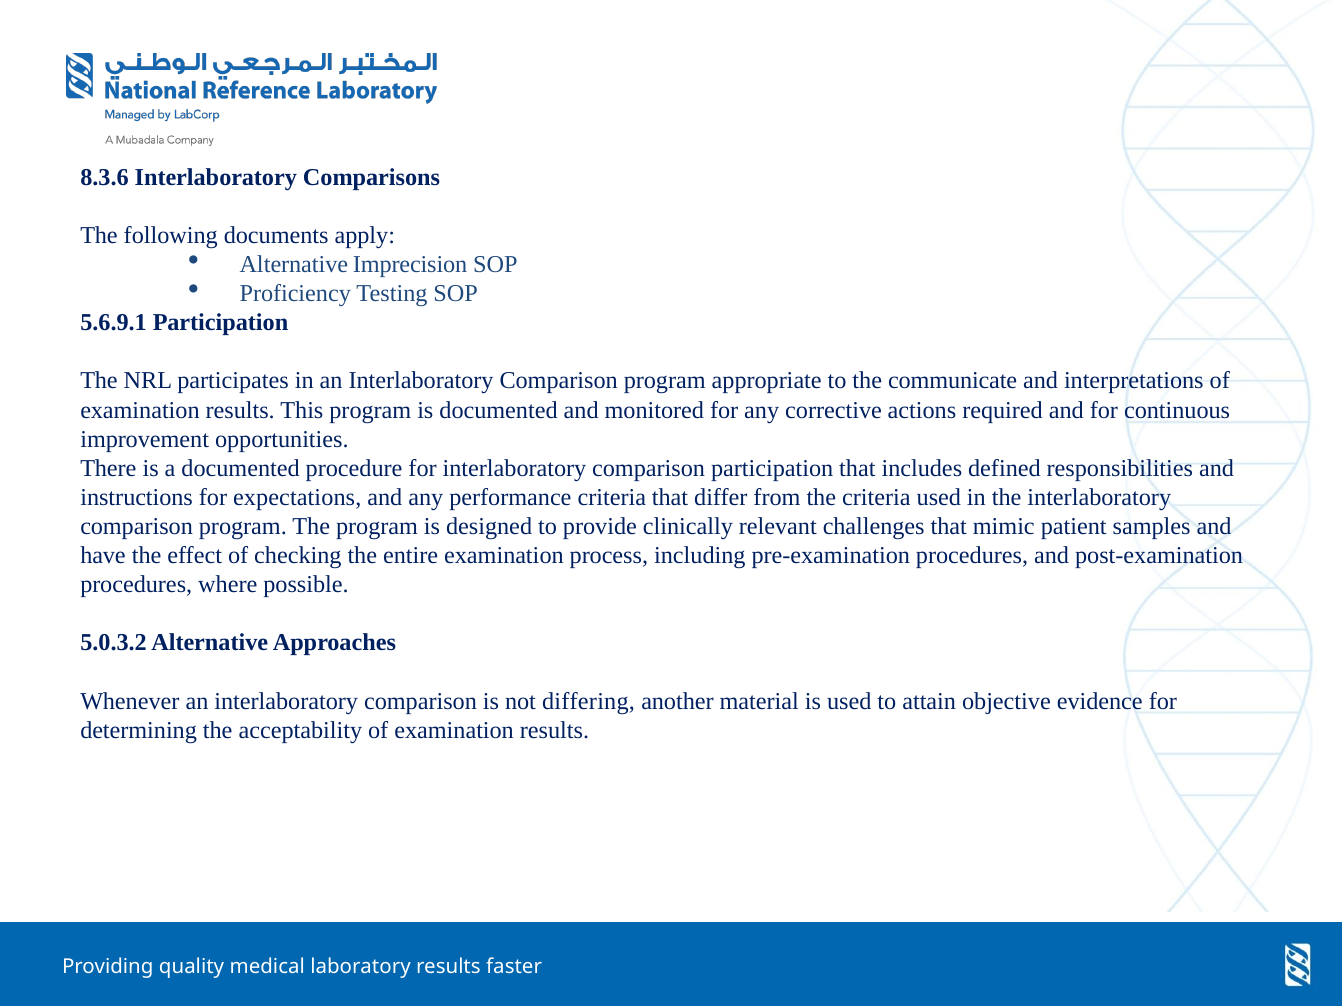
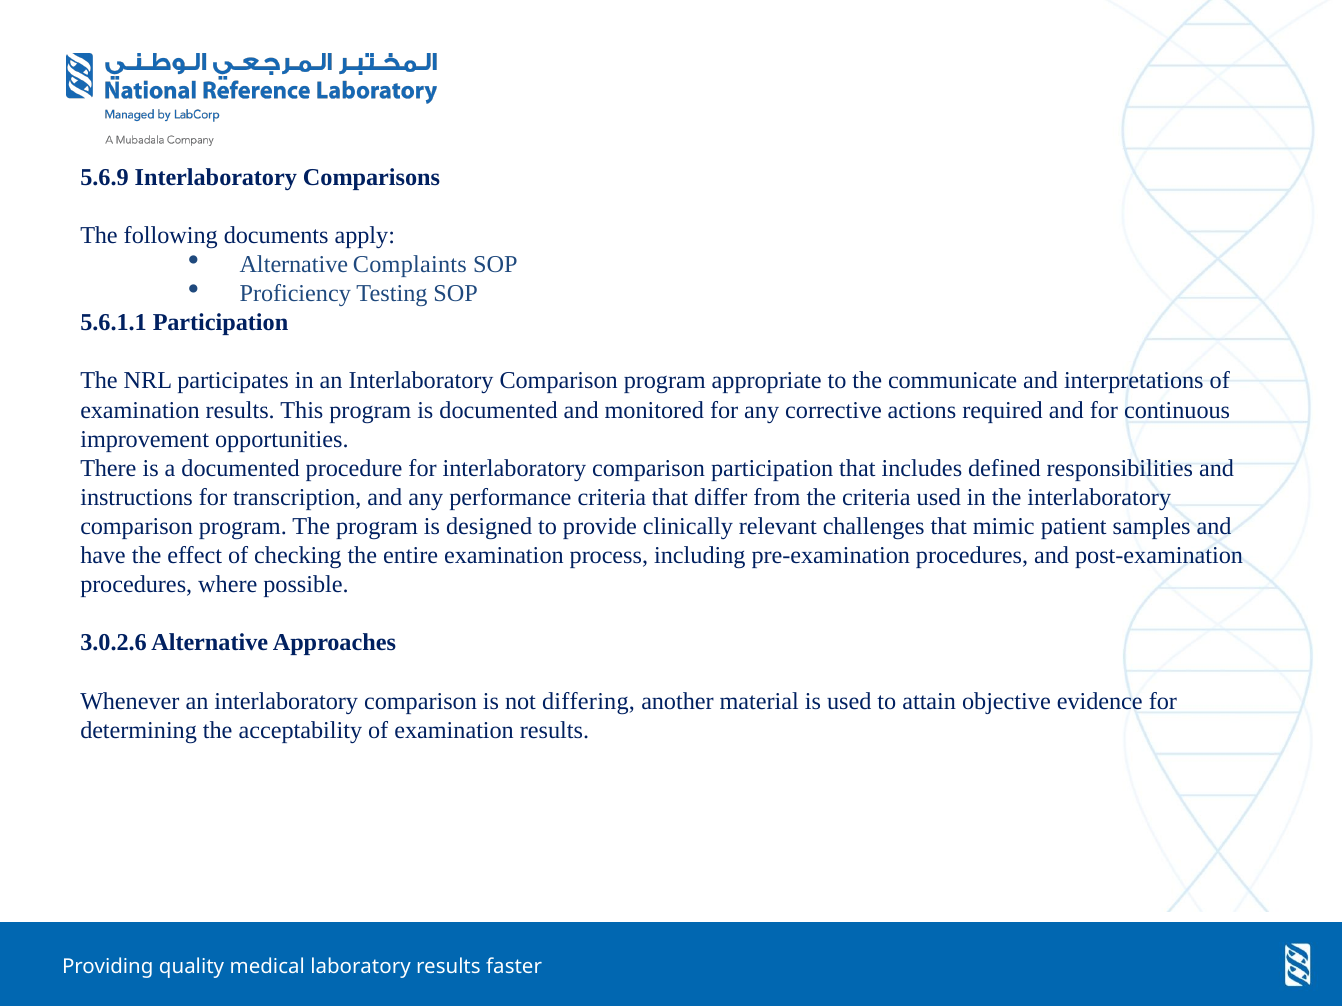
8.3.6: 8.3.6 -> 5.6.9 (105, 177)
Imprecision: Imprecision -> Complaints (410, 265)
5.6.9.1: 5.6.9.1 -> 5.6.1.1 (114, 323)
expectations: expectations -> transcription (297, 498)
5.0.3.2: 5.0.3.2 -> 3.0.2.6 (114, 643)
